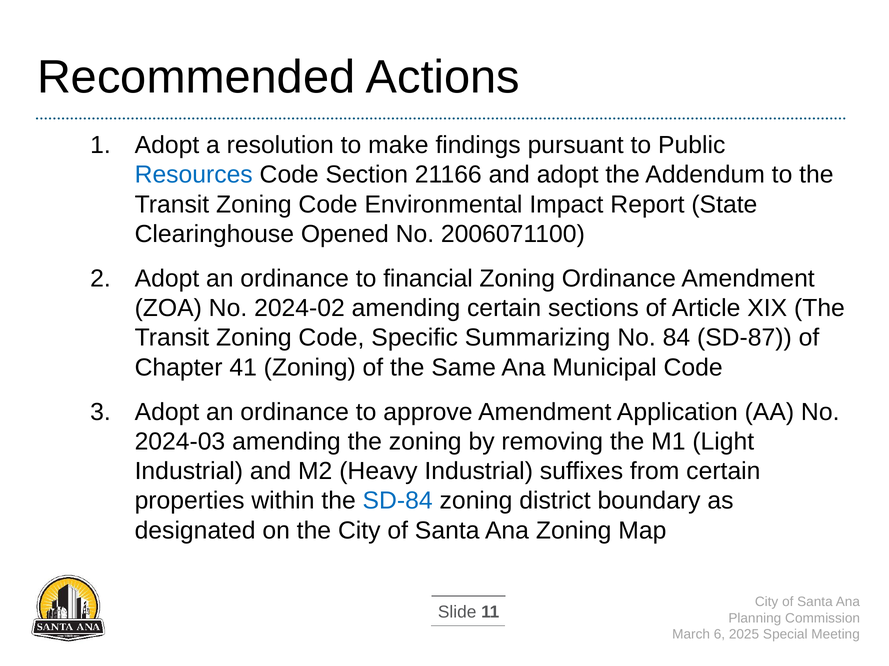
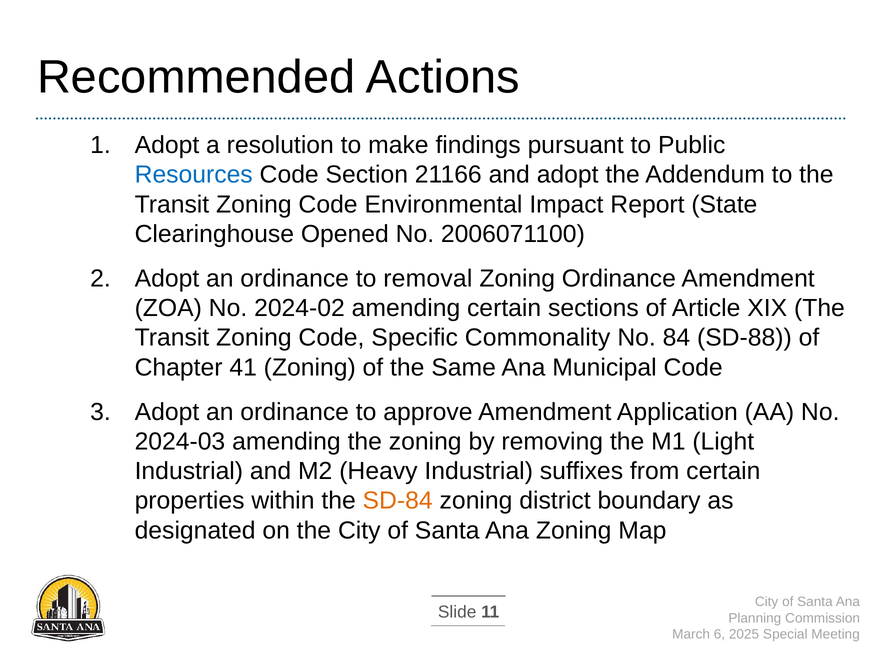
financial: financial -> removal (428, 279)
Summarizing: Summarizing -> Commonality (538, 338)
SD-87: SD-87 -> SD-88 (744, 338)
SD-84 colour: blue -> orange (398, 501)
